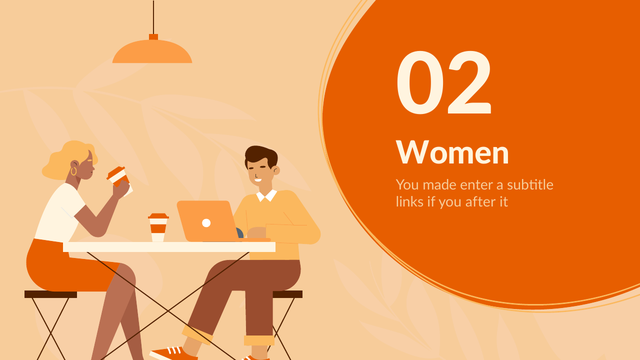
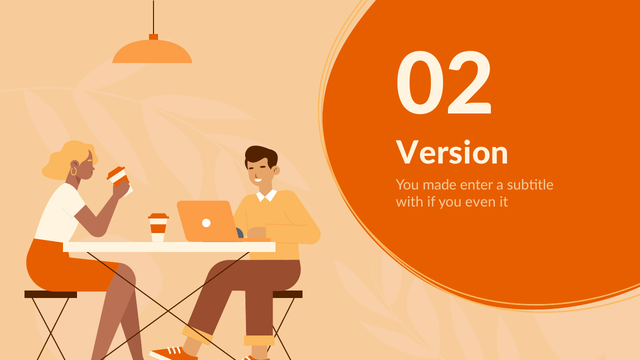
Women: Women -> Version (453, 153)
links: links -> with (410, 202)
after: after -> even (481, 202)
